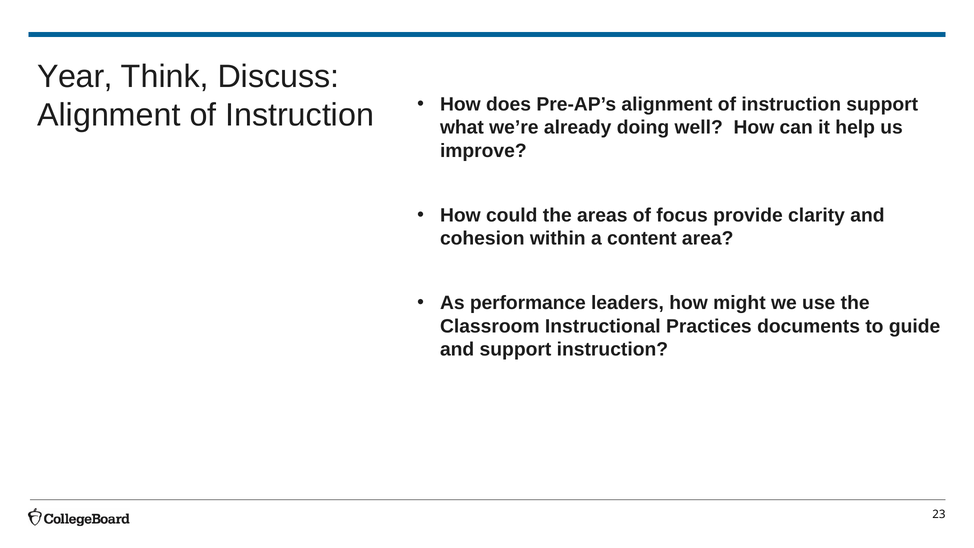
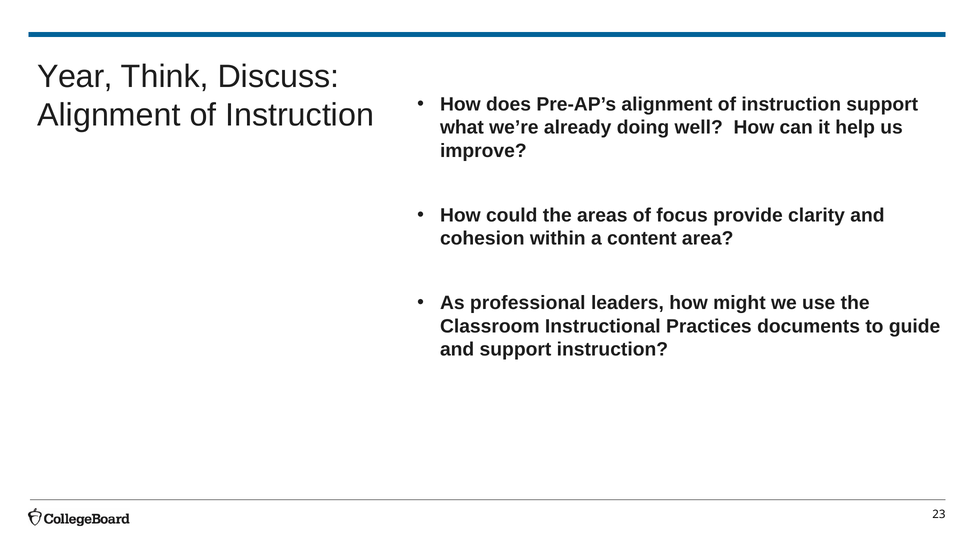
performance: performance -> professional (528, 303)
